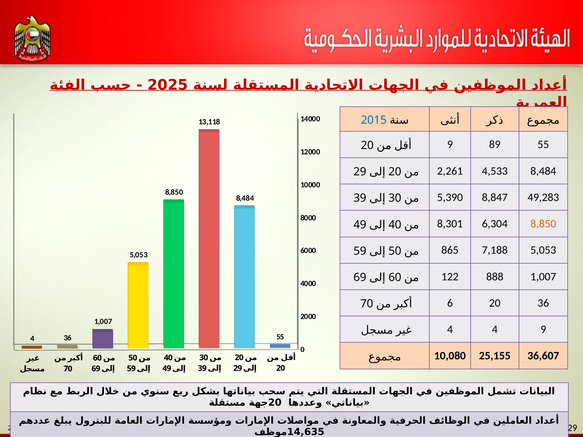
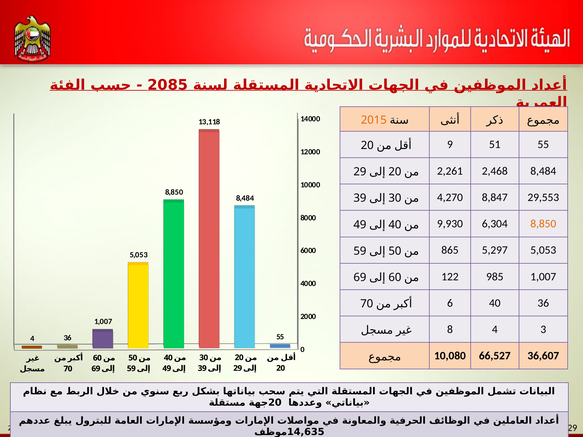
2025: 2025 -> 2085 (168, 85)
2015 colour: blue -> orange (374, 120)
89: 89 -> 51 (495, 145)
4,533: 4,533 -> 2,468 (495, 171)
5,390: 5,390 -> 4,270 (450, 198)
49,283: 49,283 -> 29,553 (543, 198)
8,301: 8,301 -> 9,930 (450, 224)
7,188: 7,188 -> 5,297 (495, 250)
888: 888 -> 985 (495, 277)
6 20: 20 -> 40 (495, 303)
4: 4 -> 8 (450, 330)
4 9: 9 -> 3 (543, 330)
25,155: 25,155 -> 66,527 (495, 356)
